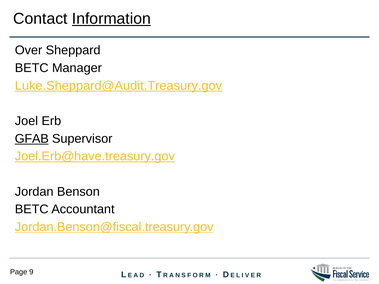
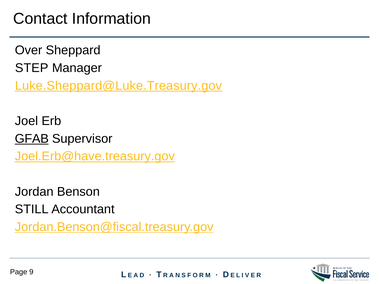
Information underline: present -> none (111, 19)
BETC: BETC -> STEP (32, 68)
Luke.Sheppard@Audit.Treasury.gov: Luke.Sheppard@Audit.Treasury.gov -> Luke.Sheppard@Luke.Treasury.gov (118, 86)
BETC: BETC -> STILL (32, 209)
